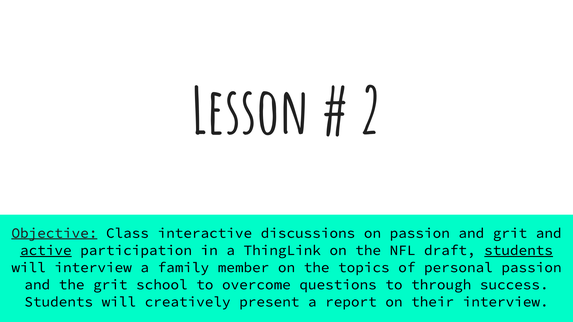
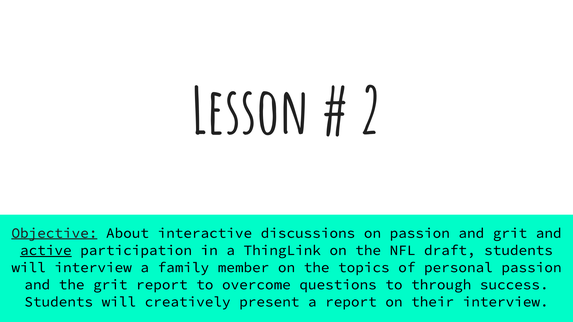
Class: Class -> About (127, 233)
students underline: present -> none (519, 251)
grit school: school -> report (162, 285)
